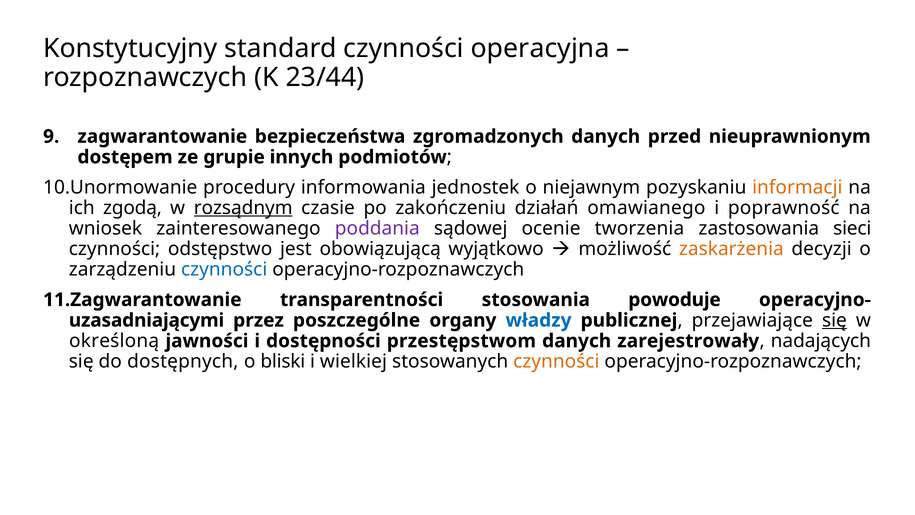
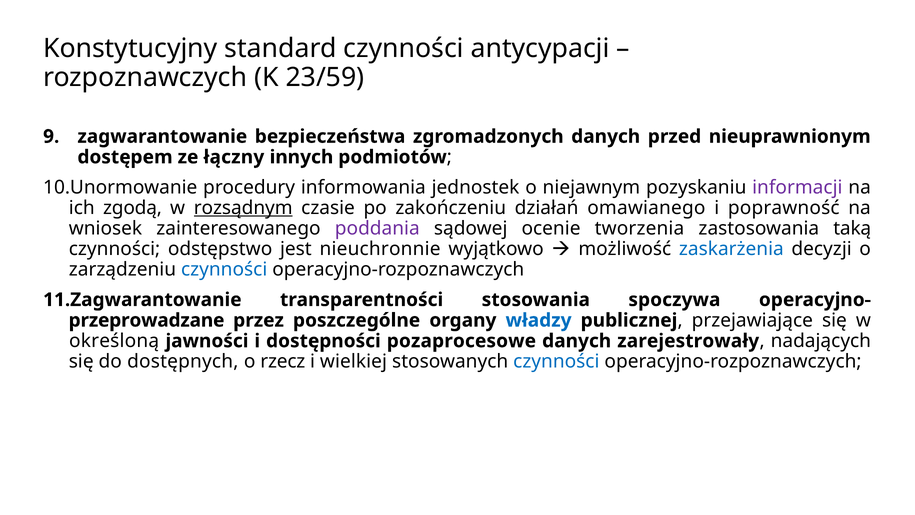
operacyjna: operacyjna -> antycypacji (540, 48)
23/44: 23/44 -> 23/59 (325, 77)
grupie: grupie -> łączny (234, 157)
informacji colour: orange -> purple (797, 187)
sieci: sieci -> taką (852, 228)
obowiązującą: obowiązującą -> nieuchronnie (380, 249)
zaskarżenia colour: orange -> blue (731, 249)
powoduje: powoduje -> spoczywa (674, 300)
uzasadniającymi: uzasadniającymi -> przeprowadzane (147, 320)
się underline: present -> none (834, 320)
przestępstwom: przestępstwom -> pozaprocesowe (461, 341)
bliski: bliski -> rzecz (283, 361)
czynności colour: orange -> blue (556, 361)
